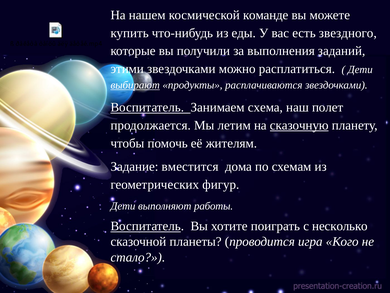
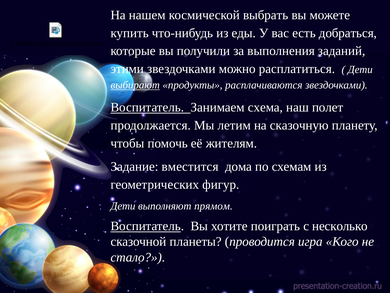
команде: команде -> выбрать (266, 15)
звездного: звездного -> добраться (348, 33)
сказочную underline: present -> none (299, 125)
работы: работы -> прямом (213, 206)
